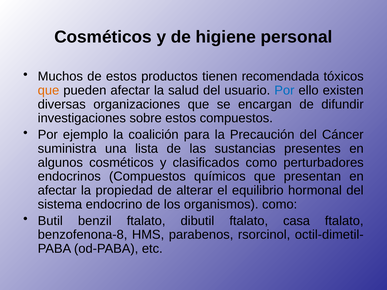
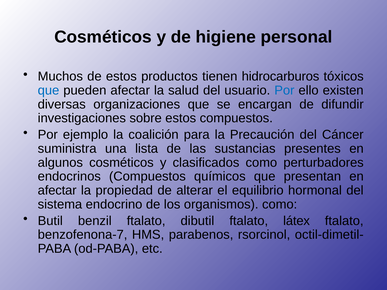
recomendada: recomendada -> hidrocarburos (280, 77)
que colour: orange -> blue (48, 90)
casa: casa -> látex (297, 221)
benzofenona-8: benzofenona-8 -> benzofenona-7 (83, 235)
